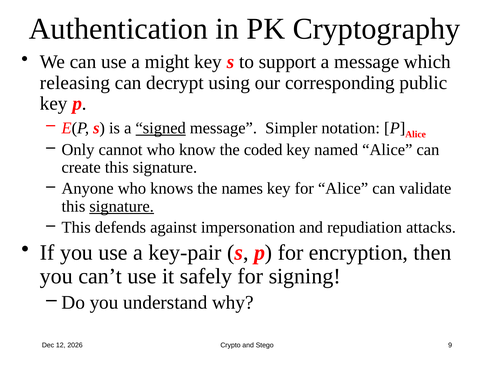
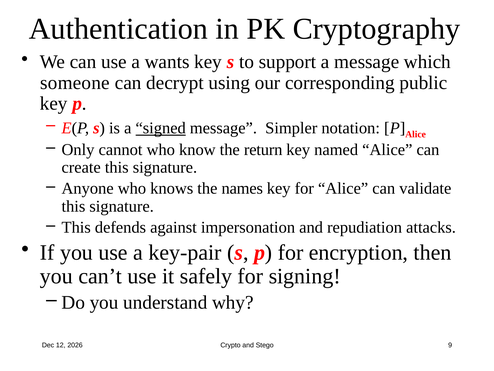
might: might -> wants (167, 62)
releasing: releasing -> someone (75, 83)
coded: coded -> return (263, 149)
signature underline: present -> none (122, 206)
